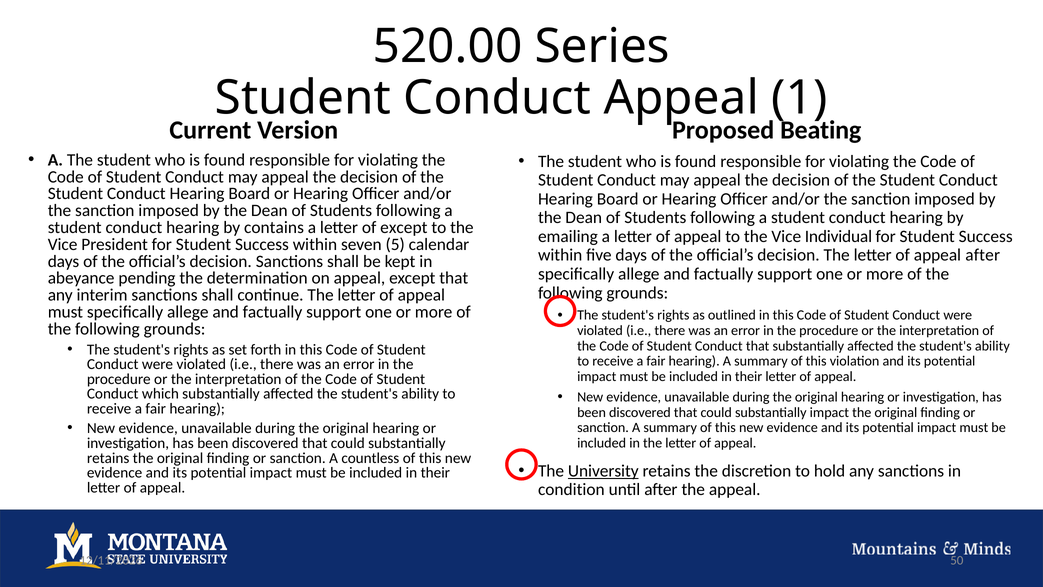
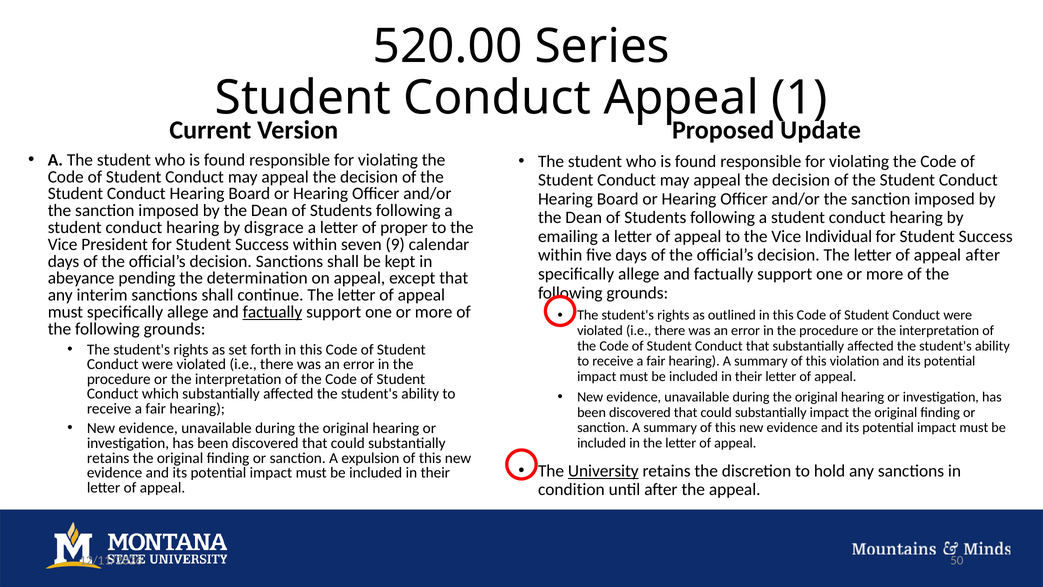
Beating: Beating -> Update (821, 130)
contains: contains -> disgrace (274, 227)
of except: except -> proper (404, 227)
5: 5 -> 9 (395, 244)
factually underline: none -> present (272, 312)
countless: countless -> expulsion (370, 458)
